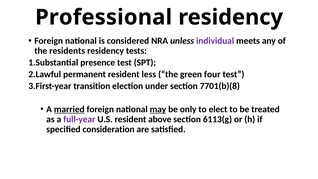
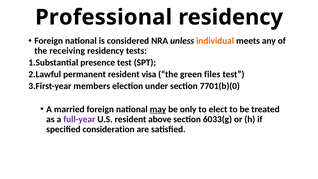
individual colour: purple -> orange (215, 41)
residents: residents -> receiving (67, 51)
less: less -> visa (149, 74)
four: four -> files (212, 74)
transition: transition -> members (92, 86)
7701(b)(8: 7701(b)(8 -> 7701(b)(0 (220, 86)
married underline: present -> none (69, 109)
6113(g: 6113(g -> 6033(g (217, 119)
